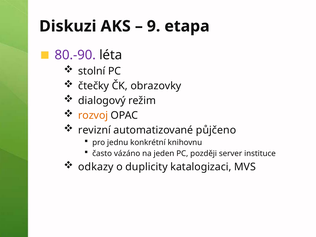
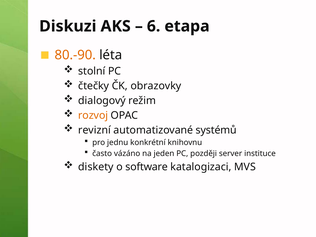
9: 9 -> 6 (154, 26)
80.-90 colour: purple -> orange (75, 55)
půjčeno: půjčeno -> systémů (216, 130)
odkazy: odkazy -> diskety (96, 167)
duplicity: duplicity -> software (147, 167)
